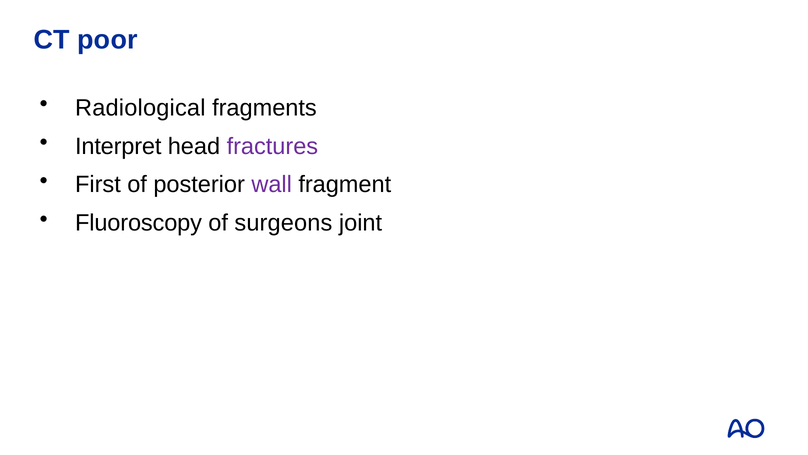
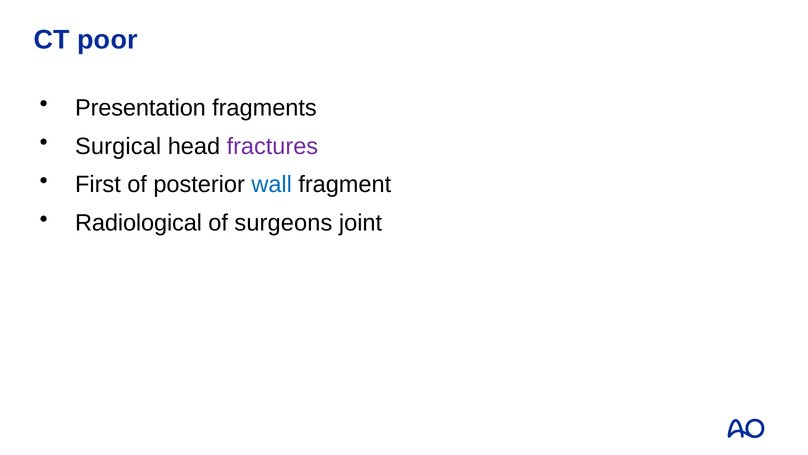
Radiological: Radiological -> Presentation (140, 108)
Interpret: Interpret -> Surgical (118, 146)
wall colour: purple -> blue (272, 184)
Fluoroscopy: Fluoroscopy -> Radiological (139, 223)
